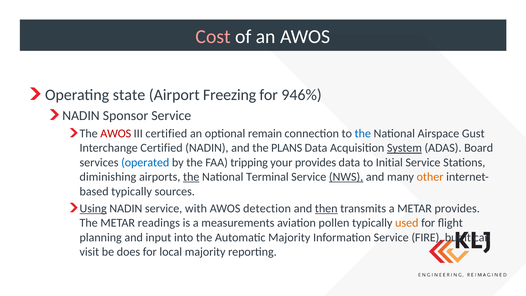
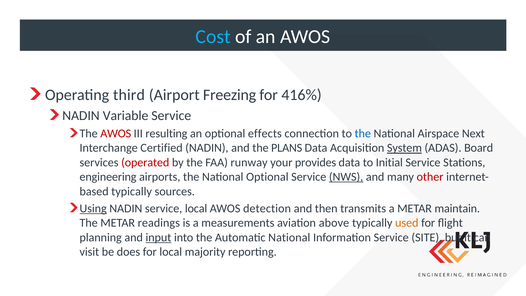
Cost colour: pink -> light blue (213, 37)
state: state -> third (129, 95)
946%: 946% -> 416% (302, 95)
Sponsor: Sponsor -> Variable (126, 115)
III certified: certified -> resulting (166, 133)
remain: remain -> effects (265, 133)
Gust: Gust -> Next (473, 133)
operated colour: blue -> red (145, 162)
tripping: tripping -> runway (249, 162)
diminishing: diminishing -> engineering (108, 177)
the underline: present -> none (191, 177)
National Terminal: Terminal -> Optional (267, 177)
other colour: orange -> red (430, 177)
service with: with -> local (196, 208)
then underline: present -> none (326, 208)
METAR provides: provides -> maintain (457, 208)
pollen: pollen -> above (334, 223)
input underline: none -> present (158, 237)
Automatic Majority: Majority -> National (289, 237)
FIRE: FIRE -> SITE (427, 237)
